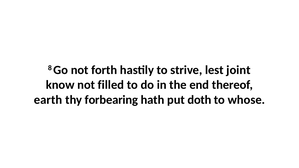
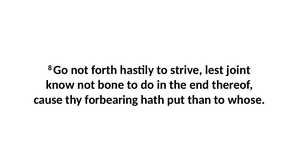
filled: filled -> bone (111, 85)
earth: earth -> cause (48, 100)
doth: doth -> than (199, 100)
